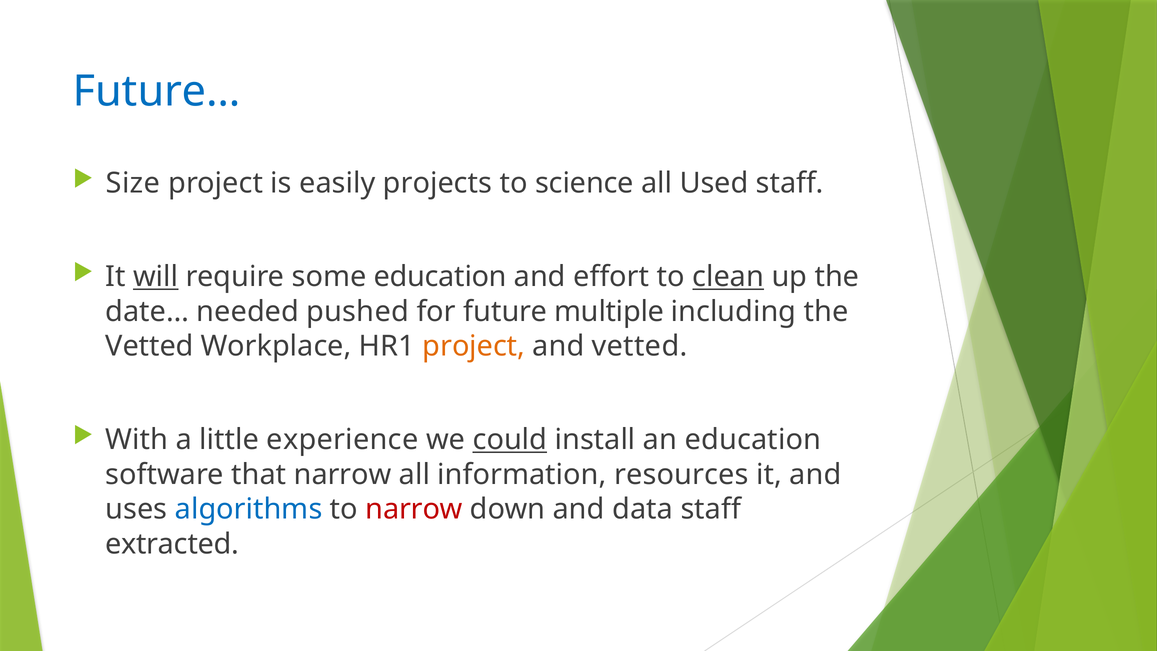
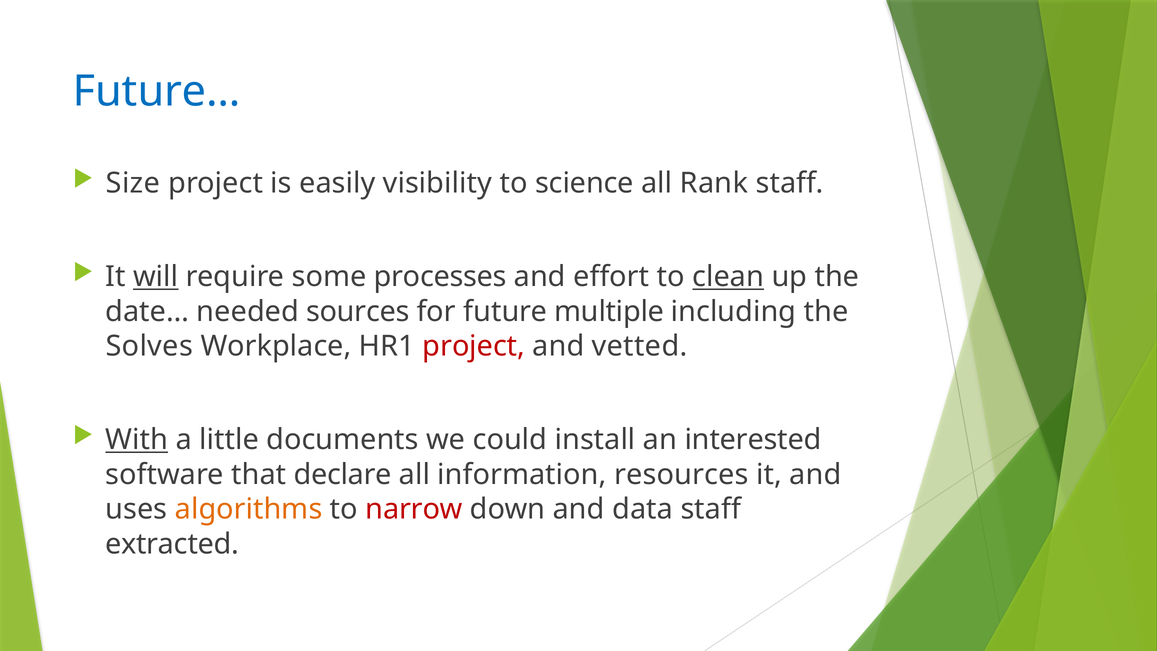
projects: projects -> visibility (437, 183)
Used: Used -> Rank (714, 183)
some education: education -> processes (440, 277)
pushed: pushed -> sources (358, 312)
Vetted: Vetted -> Solves (149, 346)
project colour: orange -> red (474, 346)
With underline: none -> present (137, 440)
experience: experience -> documents (343, 440)
could underline: present -> none (510, 440)
an education: education -> interested (753, 440)
that narrow: narrow -> declare (343, 474)
algorithms colour: blue -> orange (249, 509)
